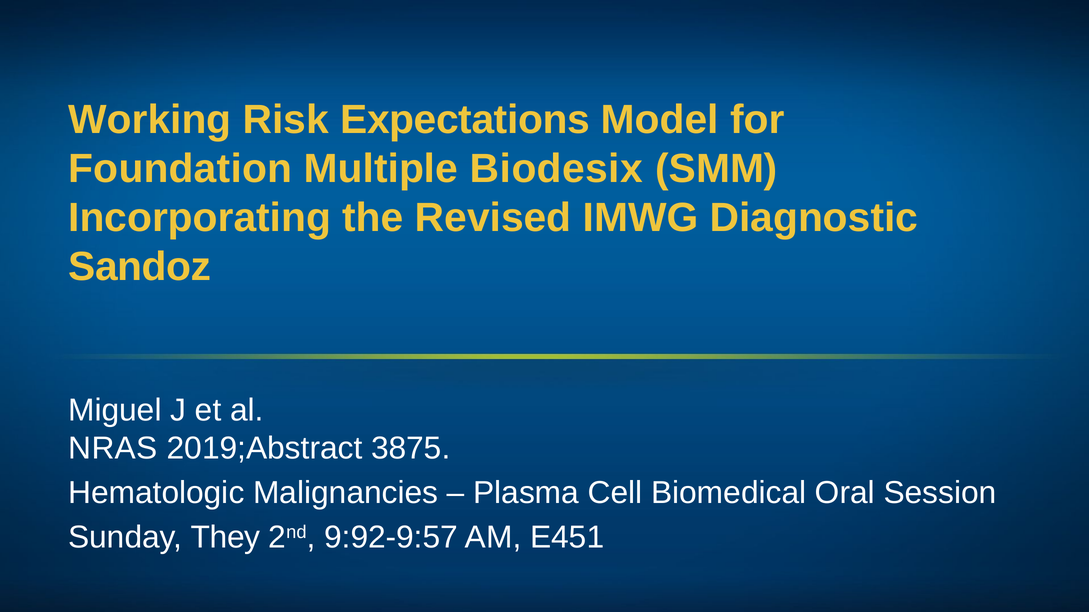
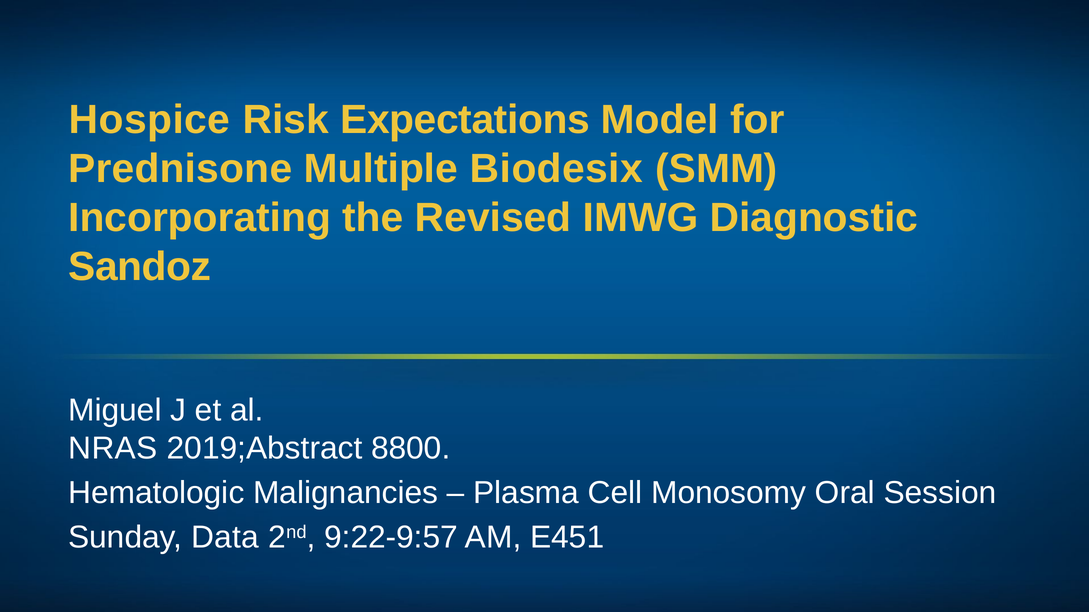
Working: Working -> Hospice (150, 120)
Foundation: Foundation -> Prednisone (180, 169)
3875: 3875 -> 8800 (411, 449)
Biomedical: Biomedical -> Monosomy (729, 493)
They: They -> Data (225, 538)
9:92-9:57: 9:92-9:57 -> 9:22-9:57 (391, 538)
